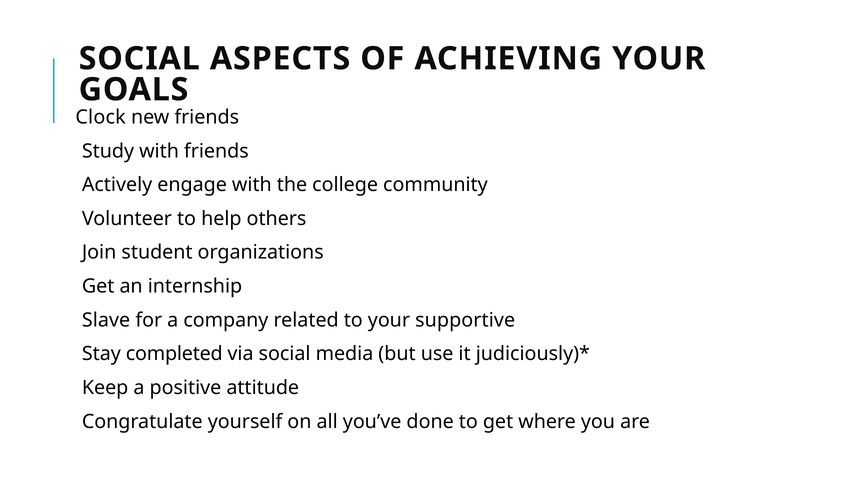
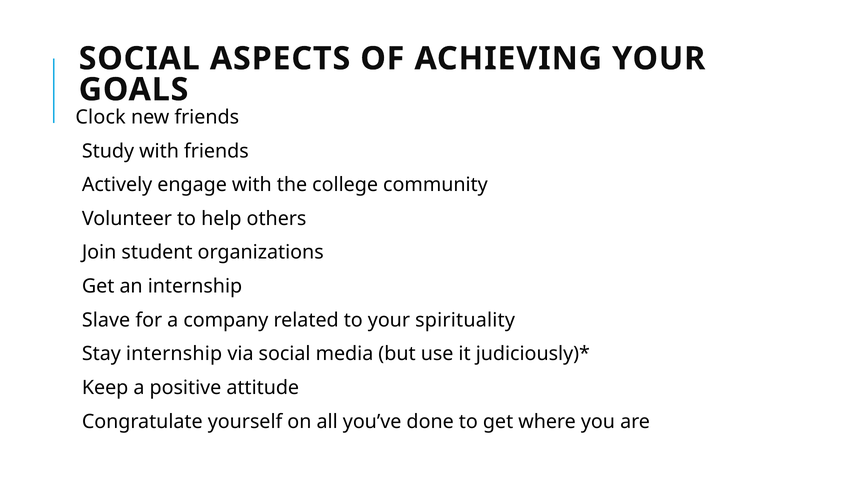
supportive: supportive -> spirituality (465, 320)
Stay completed: completed -> internship (174, 354)
